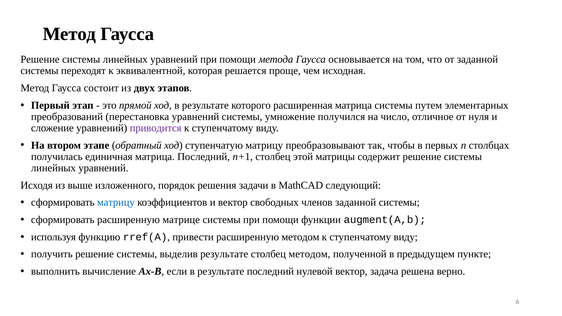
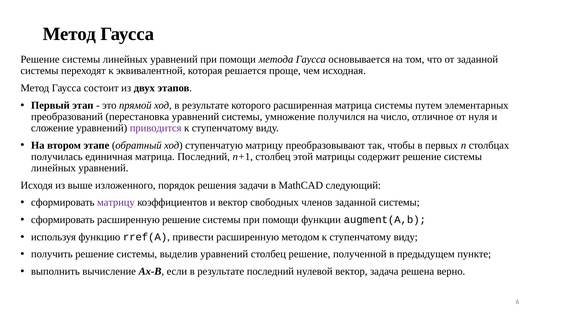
матрицу colour: blue -> purple (116, 203)
расширенную матрице: матрице -> решение (181, 220)
выделив результате: результате -> уравнений (224, 254)
столбец методом: методом -> решение (309, 254)
